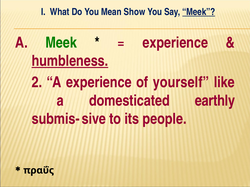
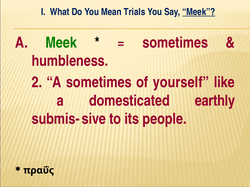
Show: Show -> Trials (134, 12)
experience: experience -> sometimes (175, 43)
humbleness underline: present -> none (70, 61)
A experience: experience -> sometimes (99, 83)
